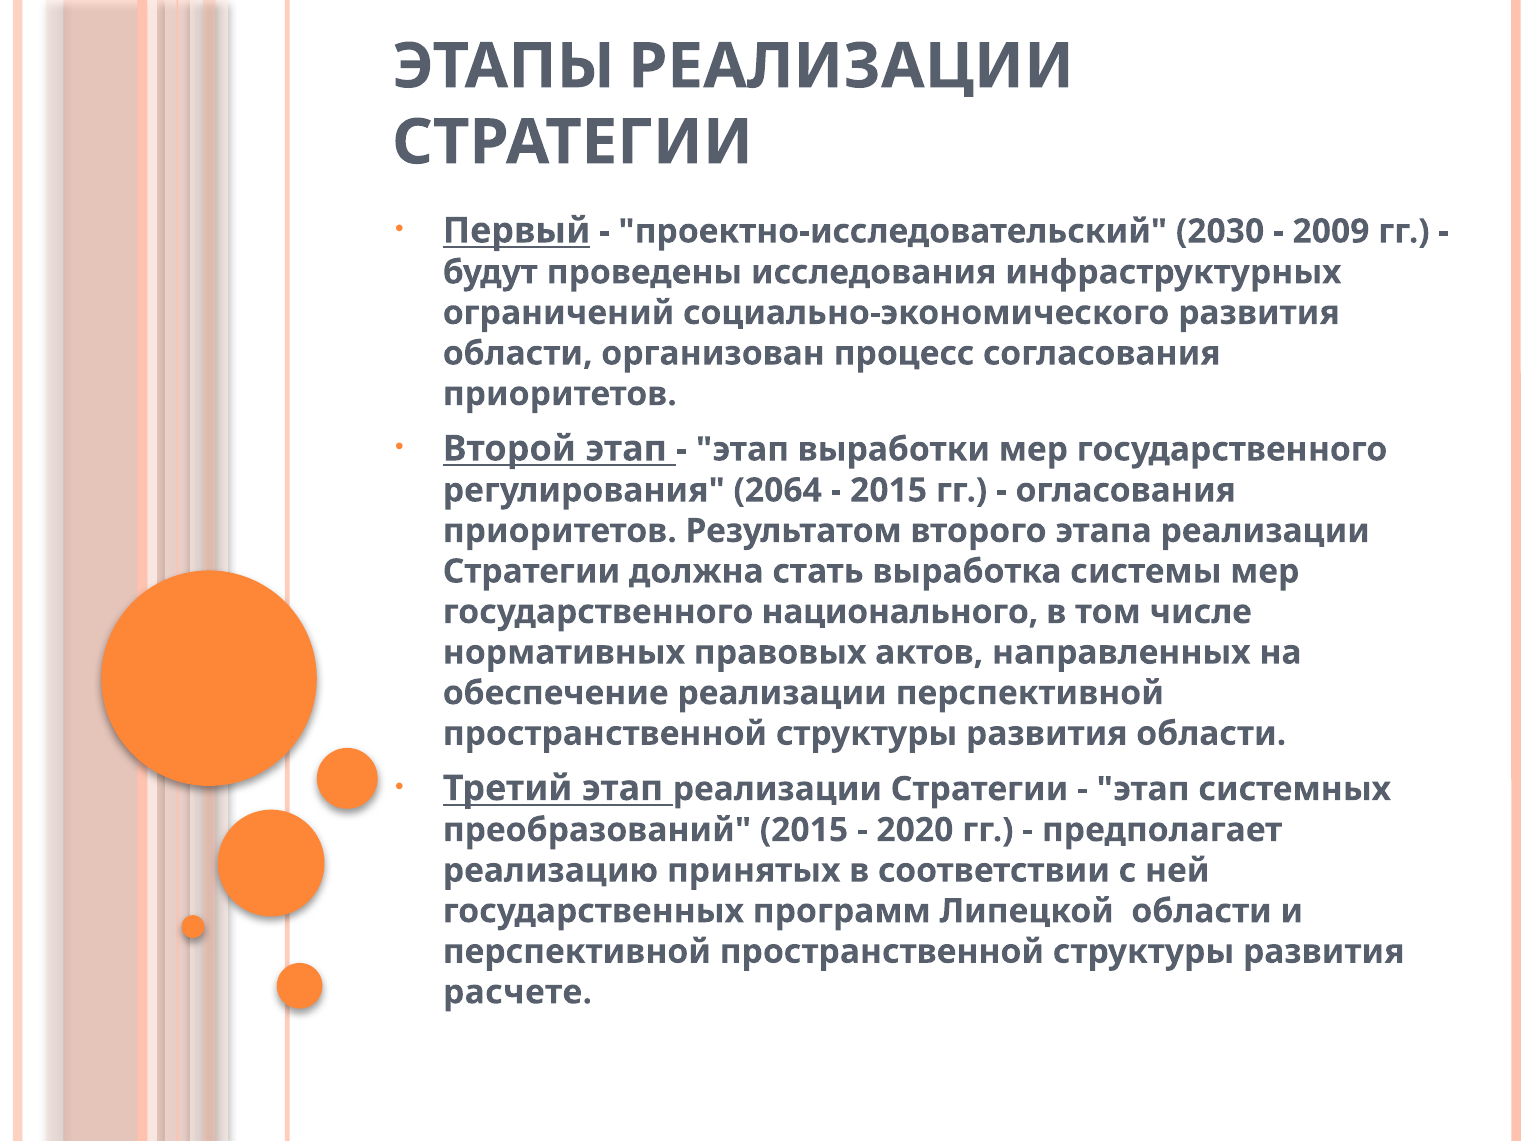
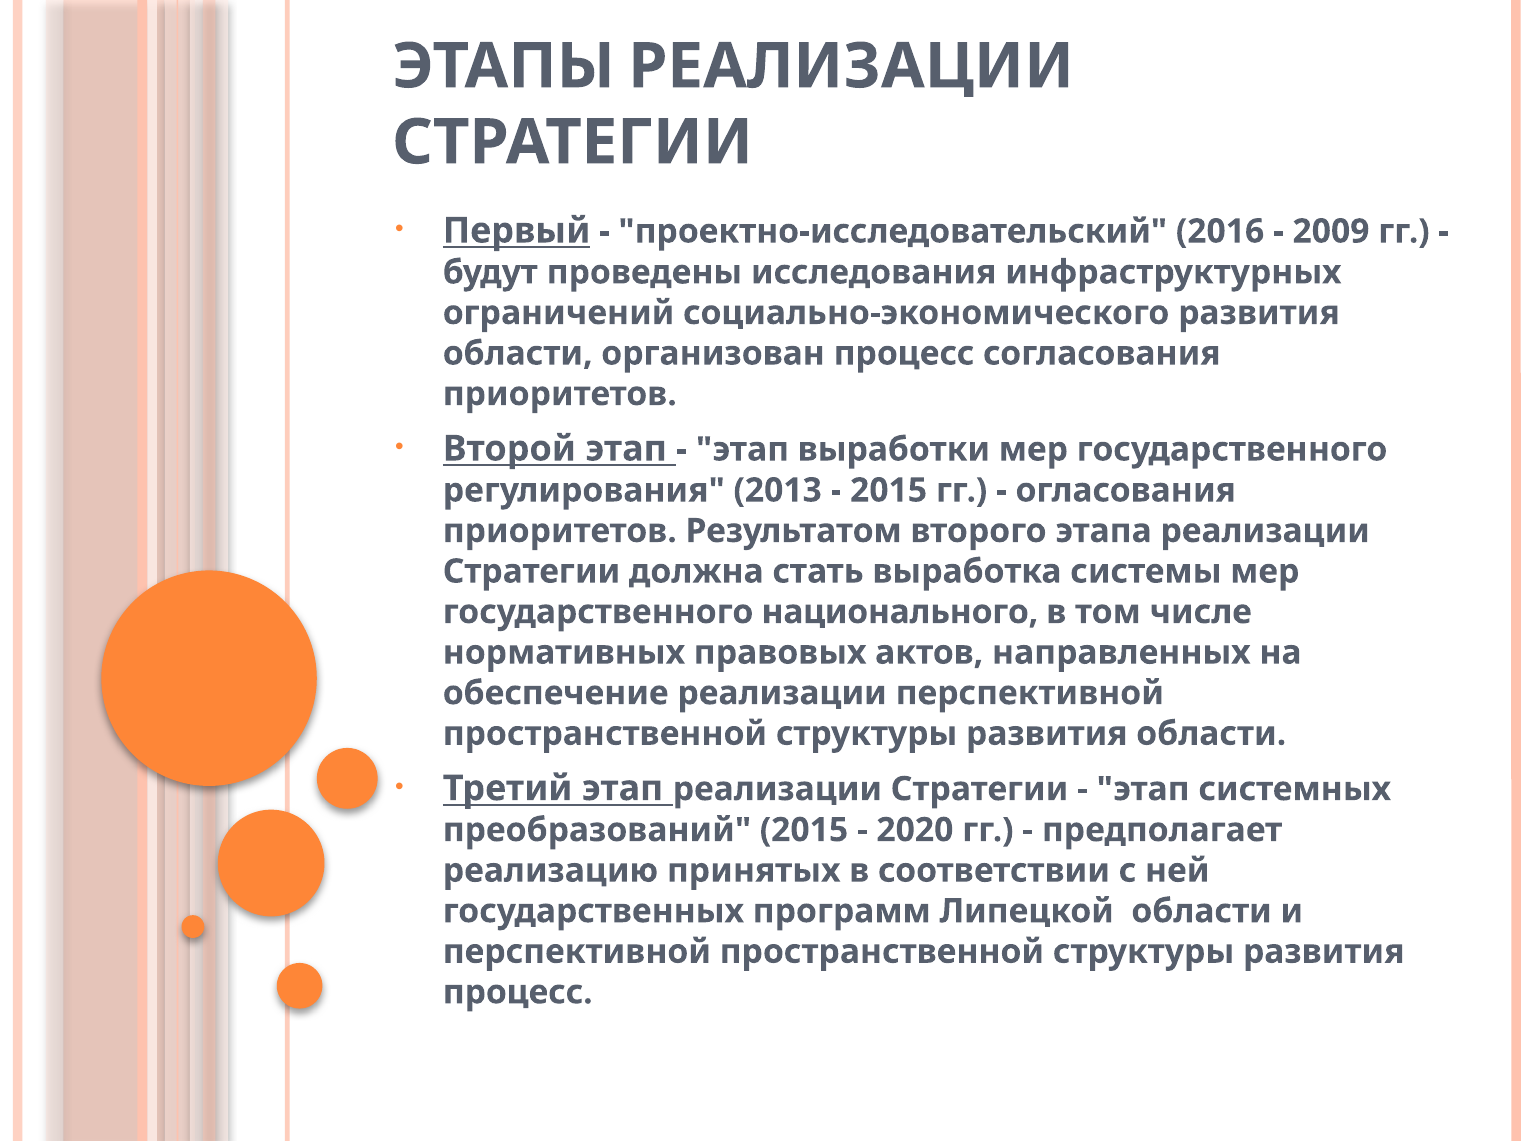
2030: 2030 -> 2016 (1220, 231)
2064: 2064 -> 2013 (778, 490)
расчете: расчете -> процесс (518, 992)
